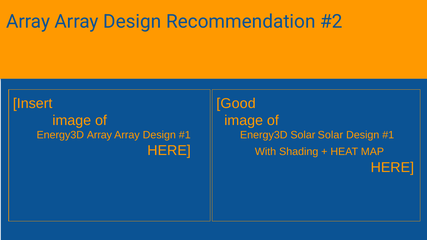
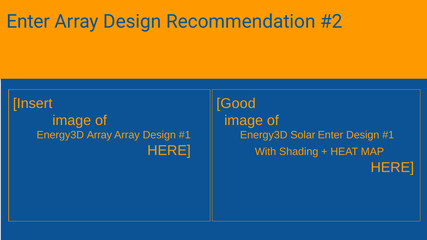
Array: Array -> Enter (28, 22)
Solar Solar: Solar -> Enter (330, 135)
